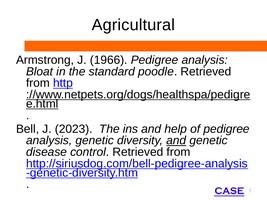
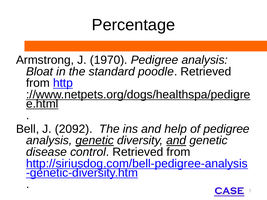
Agricultural: Agricultural -> Percentage (133, 25)
1966: 1966 -> 1970 (109, 60)
2023: 2023 -> 2092 (74, 129)
genetic underline: none -> present (95, 141)
